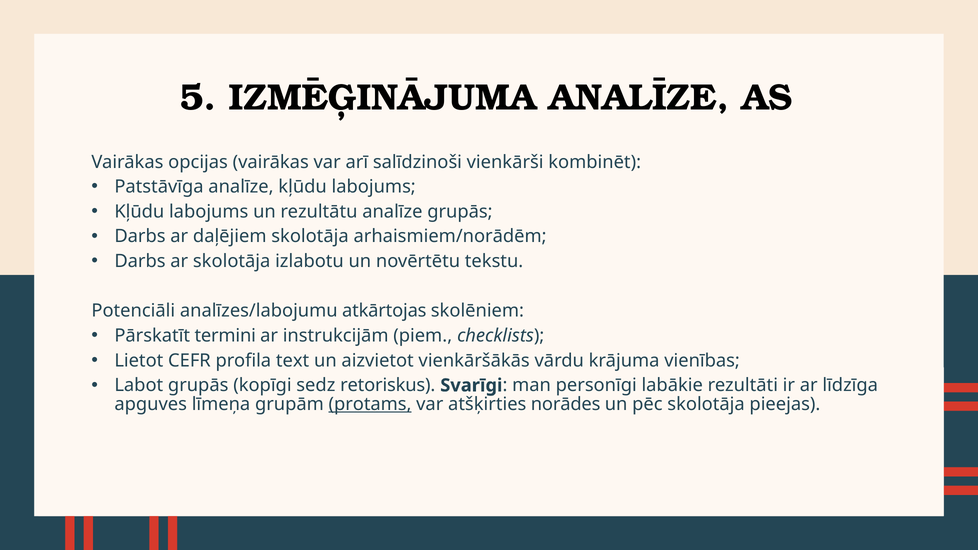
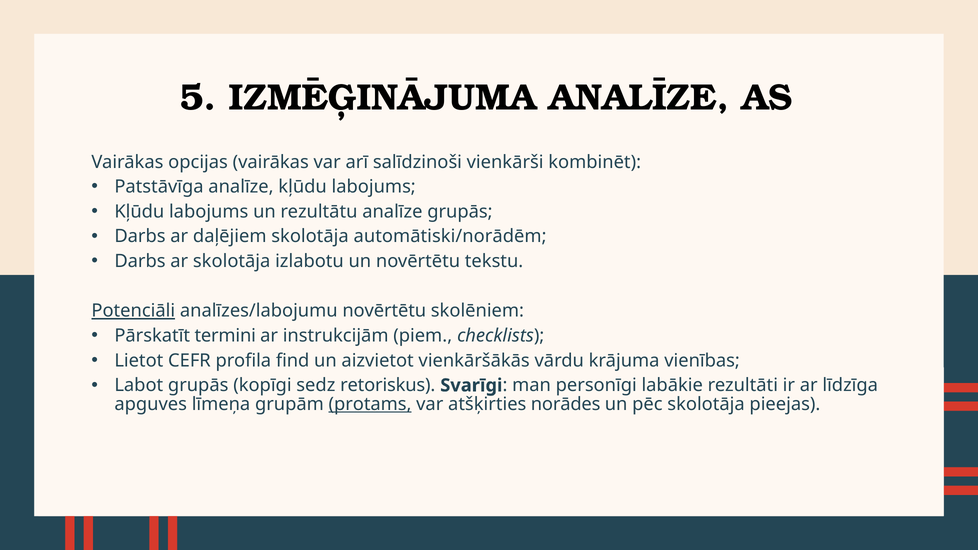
arhaismiem/norādēm: arhaismiem/norādēm -> automātiski/norādēm (450, 237)
Potenciāli underline: none -> present (133, 311)
analīzes/labojumu atkārtojas: atkārtojas -> novērtētu (384, 311)
text: text -> find (293, 361)
